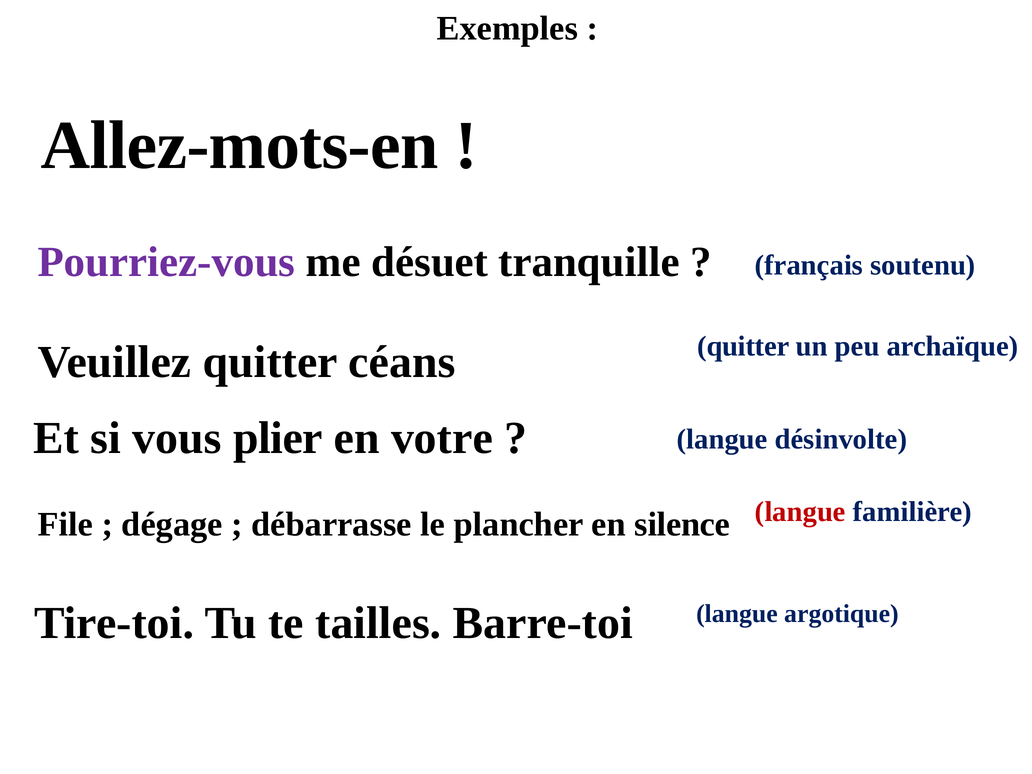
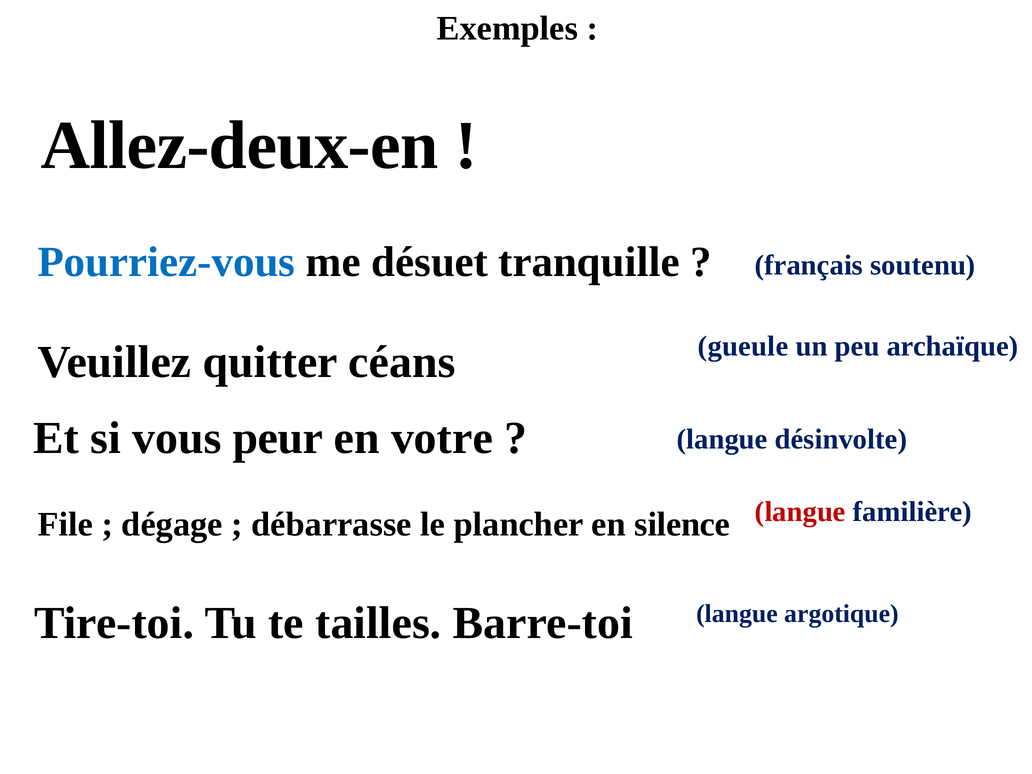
Allez-mots-en: Allez-mots-en -> Allez-deux-en (240, 146)
Pourriez-vous colour: purple -> blue (166, 262)
quitter: quitter -> gueule (743, 346)
plier: plier -> peur (278, 438)
